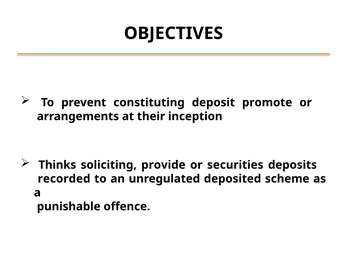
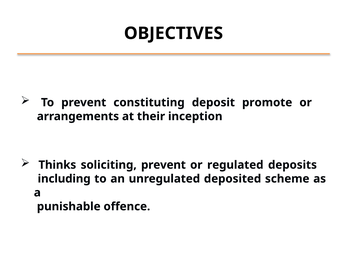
soliciting provide: provide -> prevent (163, 165)
securities: securities -> regulated (235, 165)
recorded: recorded -> including (64, 179)
